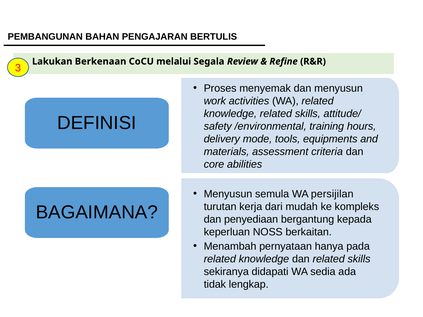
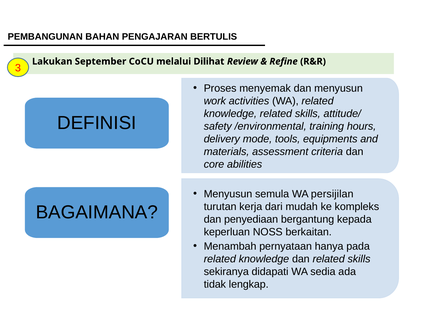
Berkenaan: Berkenaan -> September (101, 61)
Segala: Segala -> Dilihat (209, 61)
